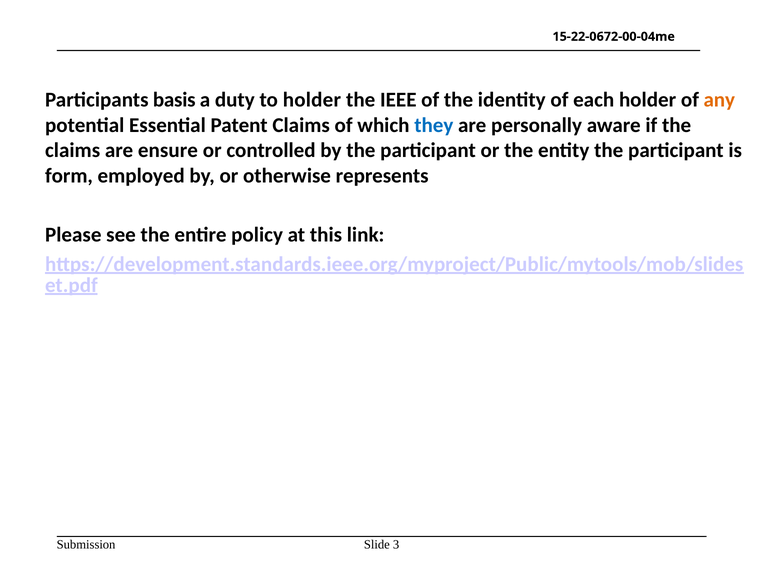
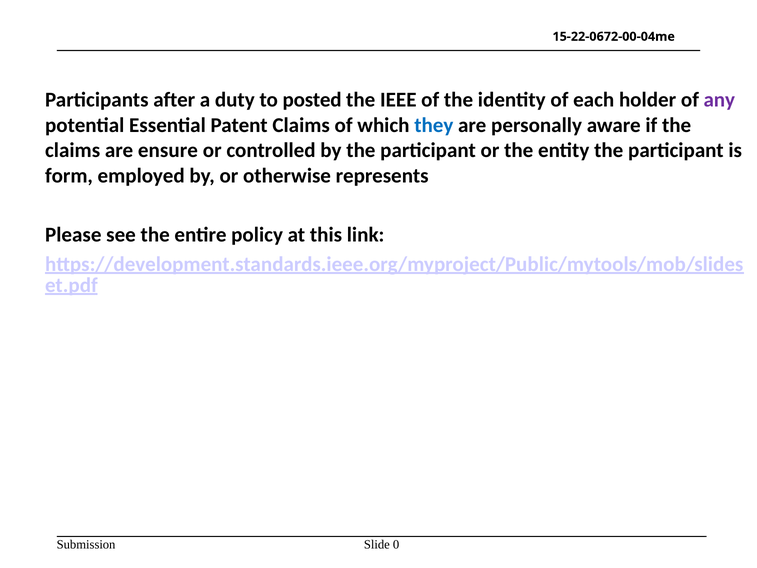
basis: basis -> after (174, 100)
to holder: holder -> posted (312, 100)
any colour: orange -> purple (719, 100)
3: 3 -> 0 (396, 545)
